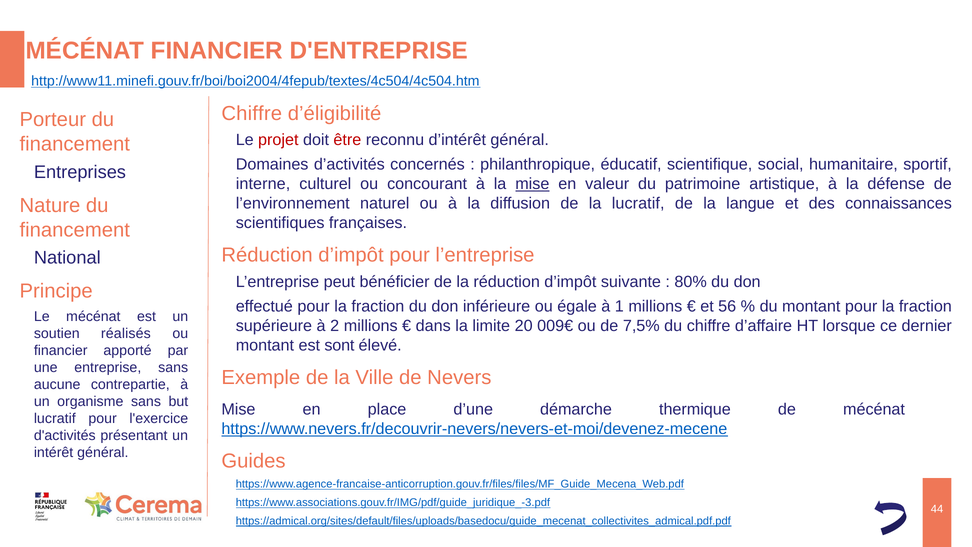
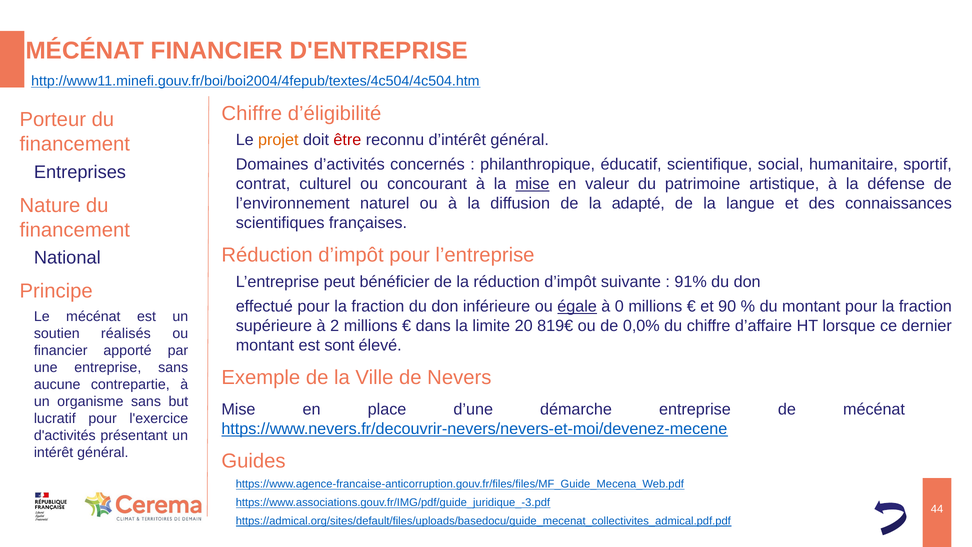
projet colour: red -> orange (278, 140)
interne: interne -> contrat (263, 184)
la lucratif: lucratif -> adapté (638, 203)
80%: 80% -> 91% (691, 282)
égale underline: none -> present (577, 306)
1: 1 -> 0 (619, 306)
56: 56 -> 90 (727, 306)
009€: 009€ -> 819€ (555, 326)
7,5%: 7,5% -> 0,0% (641, 326)
démarche thermique: thermique -> entreprise (695, 409)
